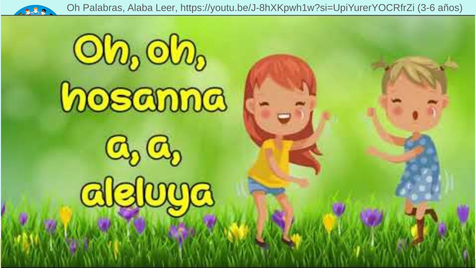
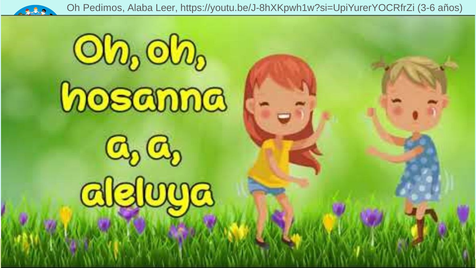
Palabras: Palabras -> Pedimos (104, 8)
